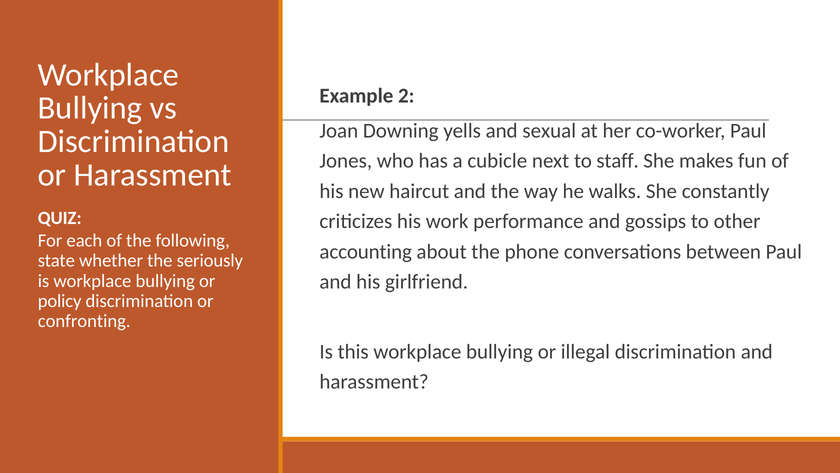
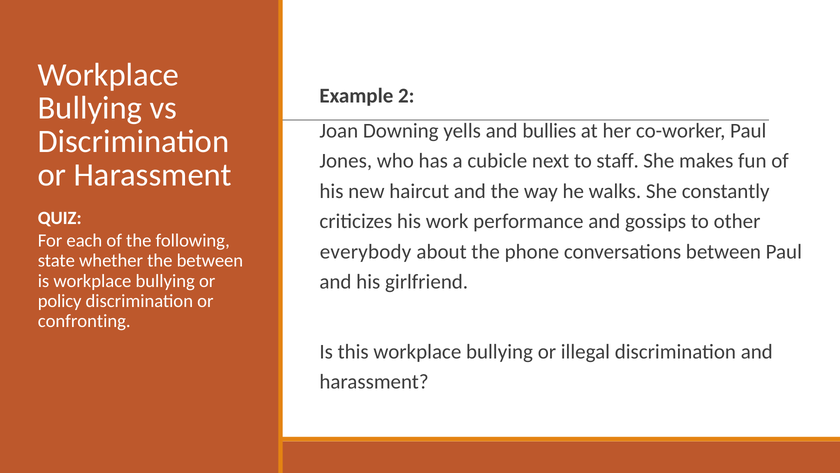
sexual: sexual -> bullies (549, 130)
accounting: accounting -> everybody (366, 251)
the seriously: seriously -> between (210, 260)
